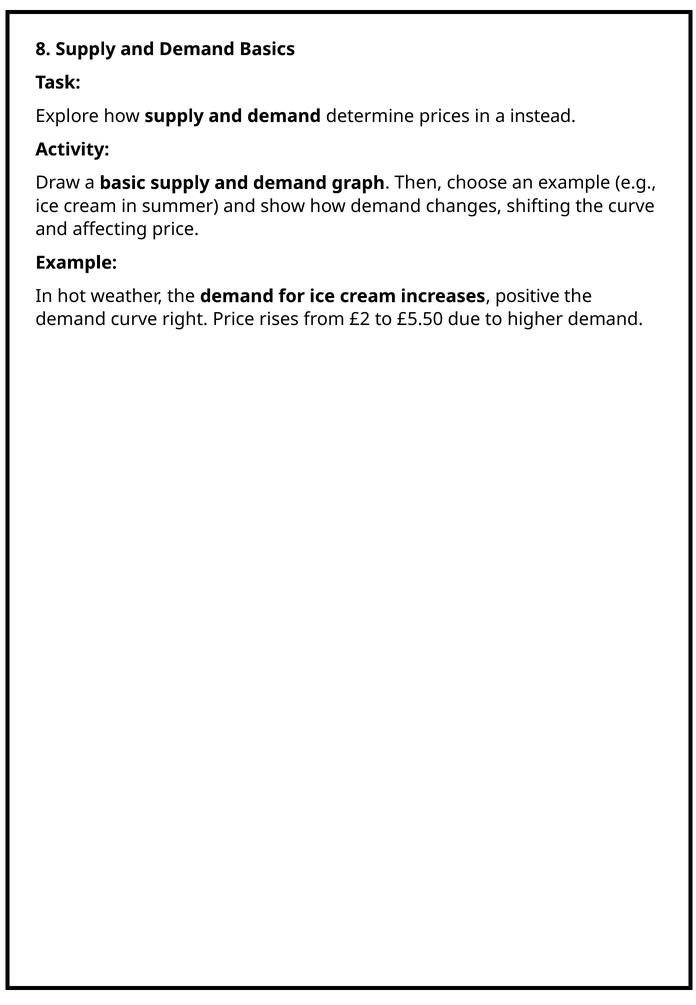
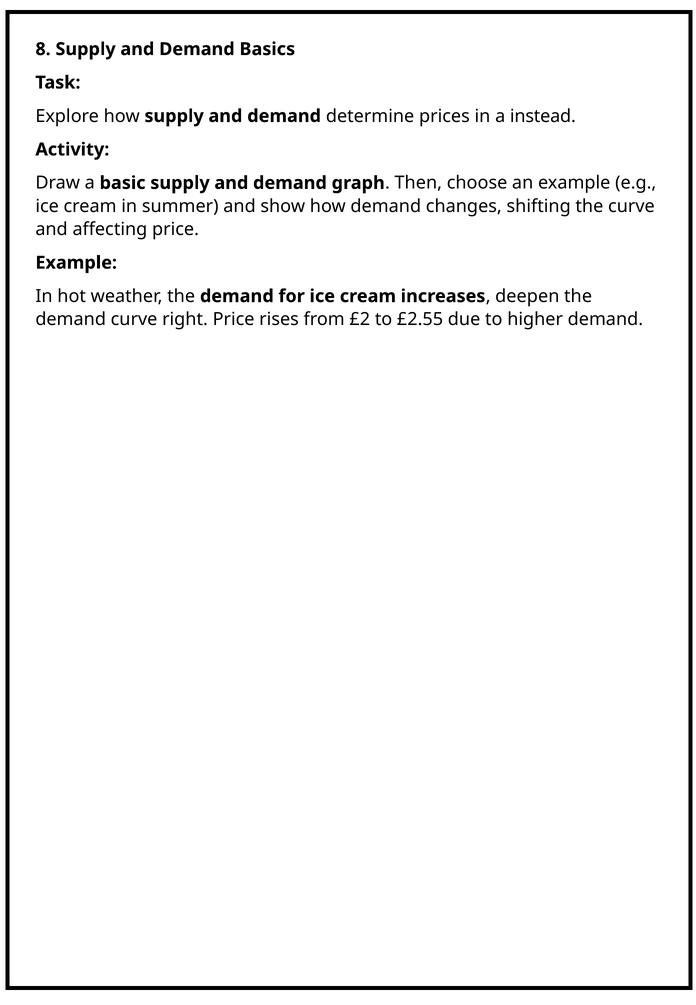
positive: positive -> deepen (527, 296)
£5.50: £5.50 -> £2.55 (420, 319)
